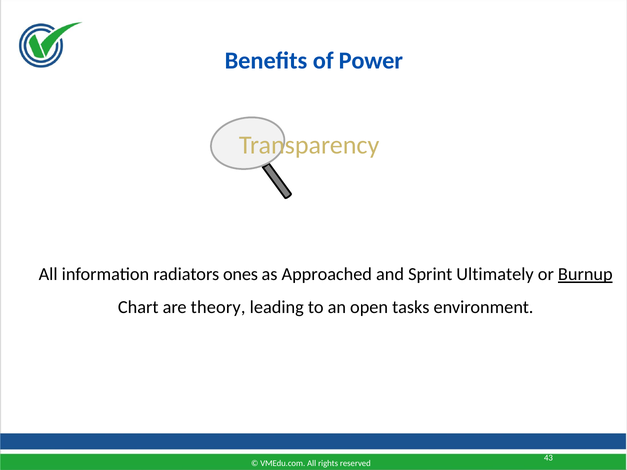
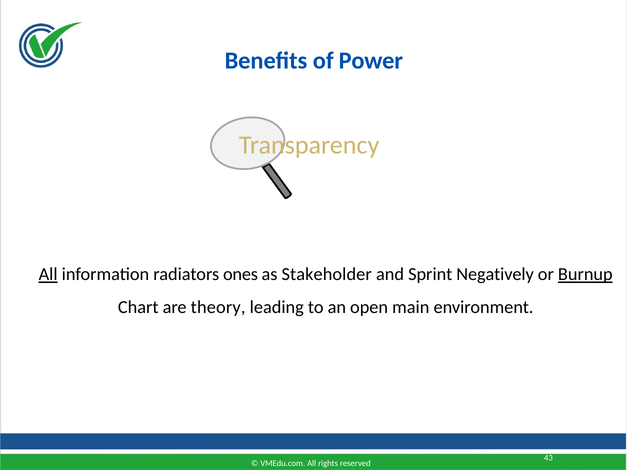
All underline: none -> present (48, 275)
Approached: Approached -> Stakeholder (327, 275)
Ultimately: Ultimately -> Negatively (495, 275)
tasks: tasks -> main (411, 307)
